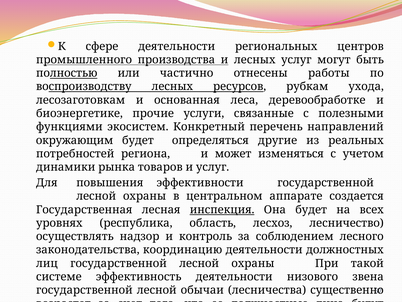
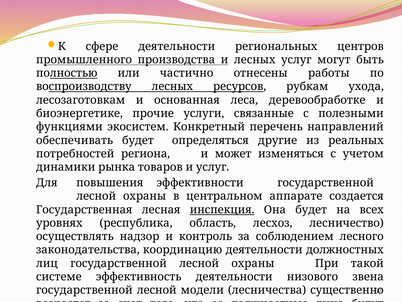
окружающим: окружающим -> обеспечивать (75, 140)
обычаи: обычаи -> модели (202, 290)
